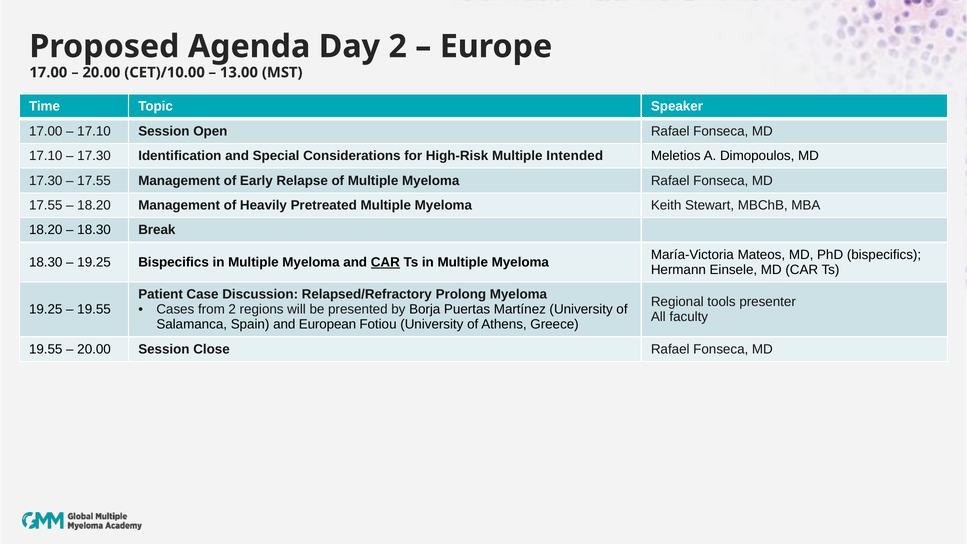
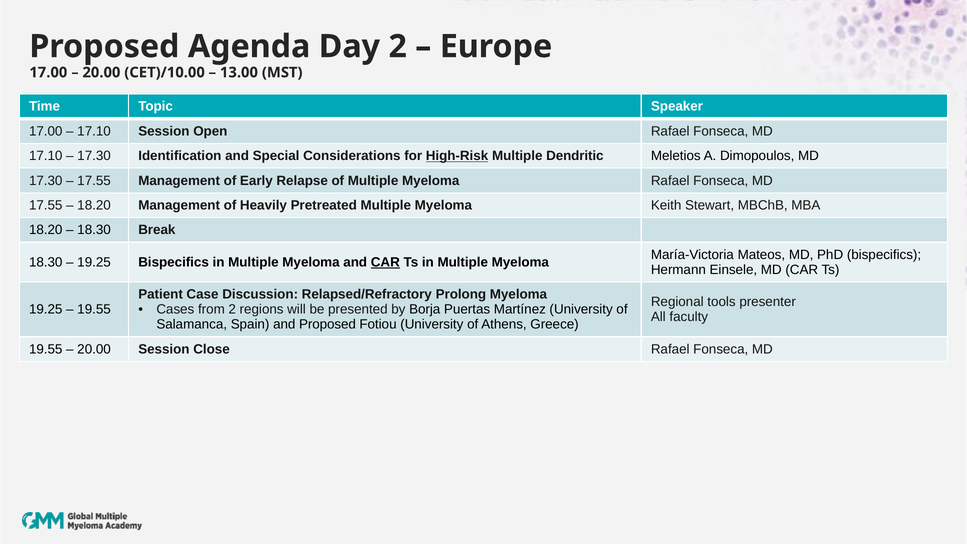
High-Risk underline: none -> present (457, 156)
Intended: Intended -> Dendritic (575, 156)
and European: European -> Proposed (327, 324)
